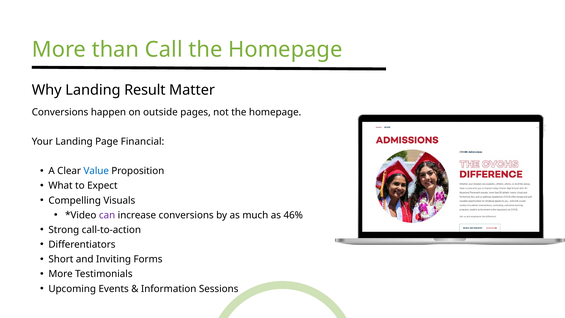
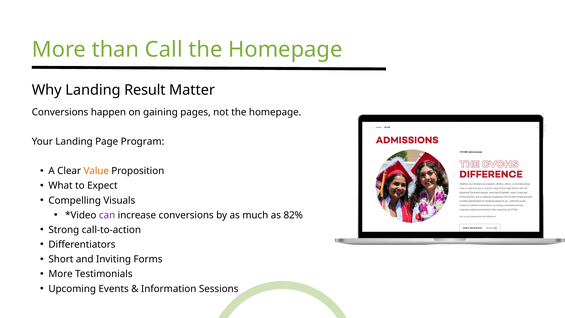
outside: outside -> gaining (160, 112)
Financial: Financial -> Program (142, 141)
Value colour: blue -> orange (96, 171)
46%: 46% -> 82% (293, 215)
